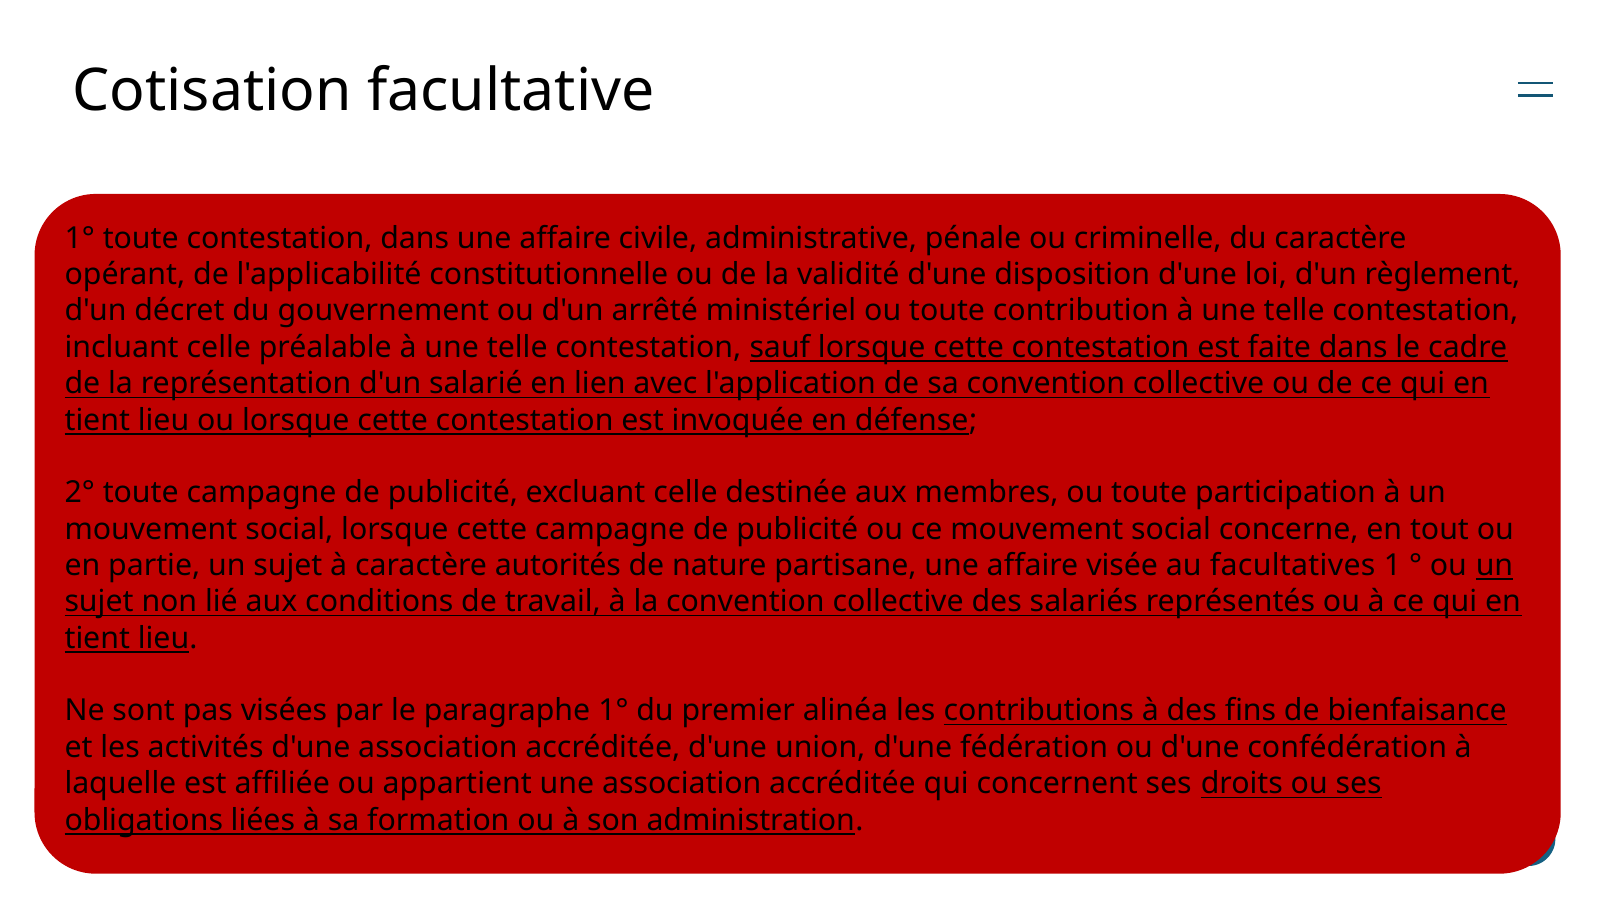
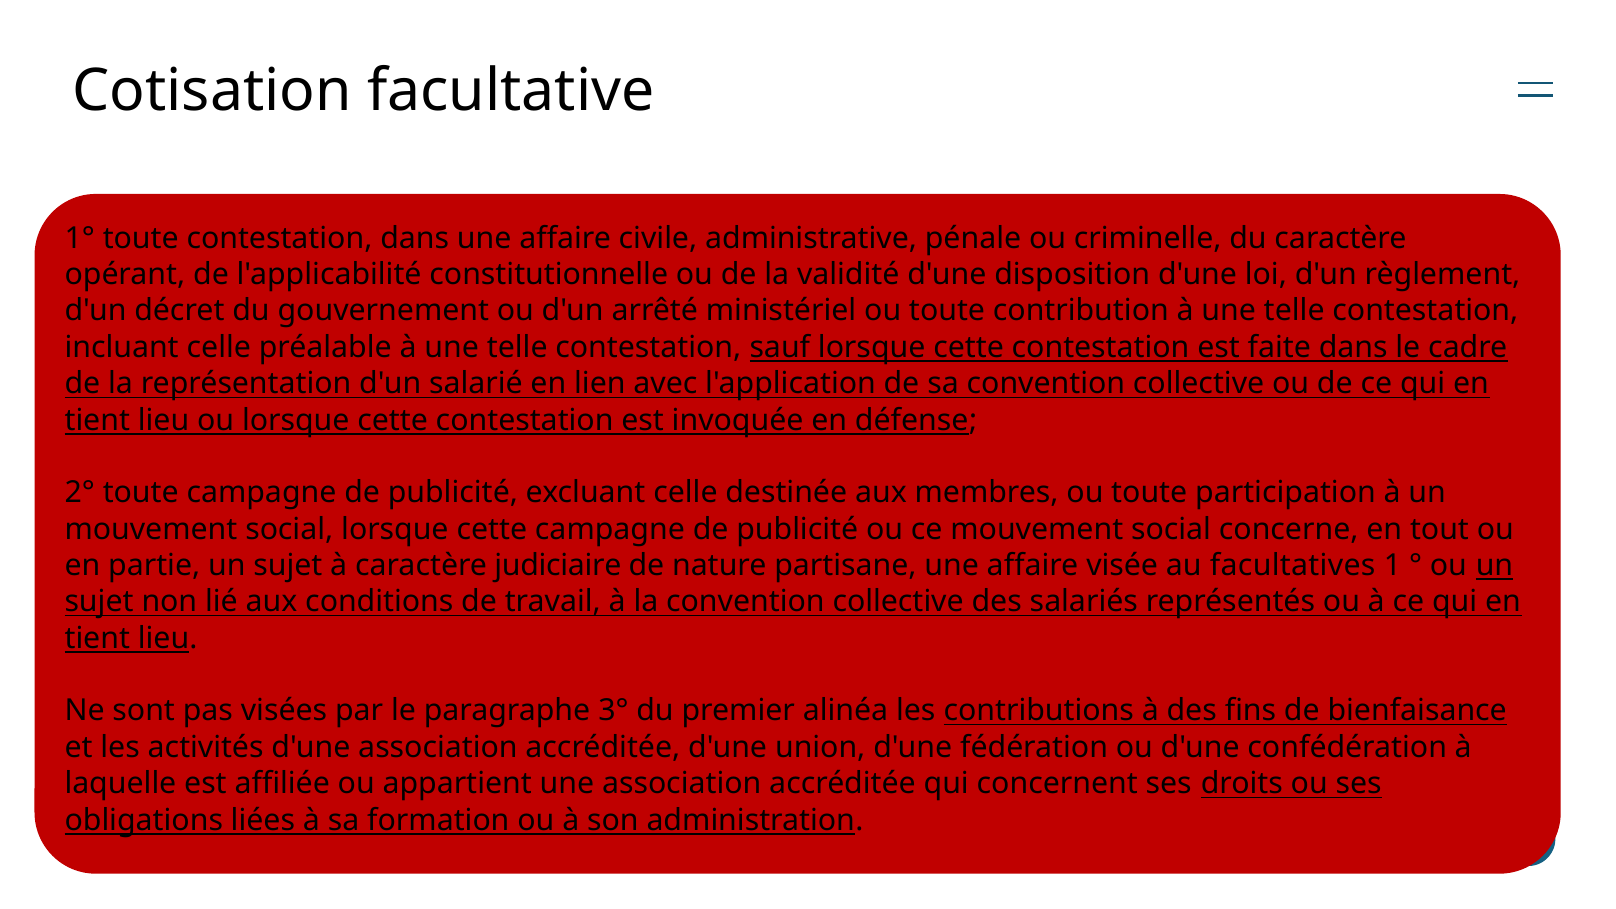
autorités: autorités -> judiciaire (558, 566)
paragraphe 1°: 1° -> 3° (613, 711)
